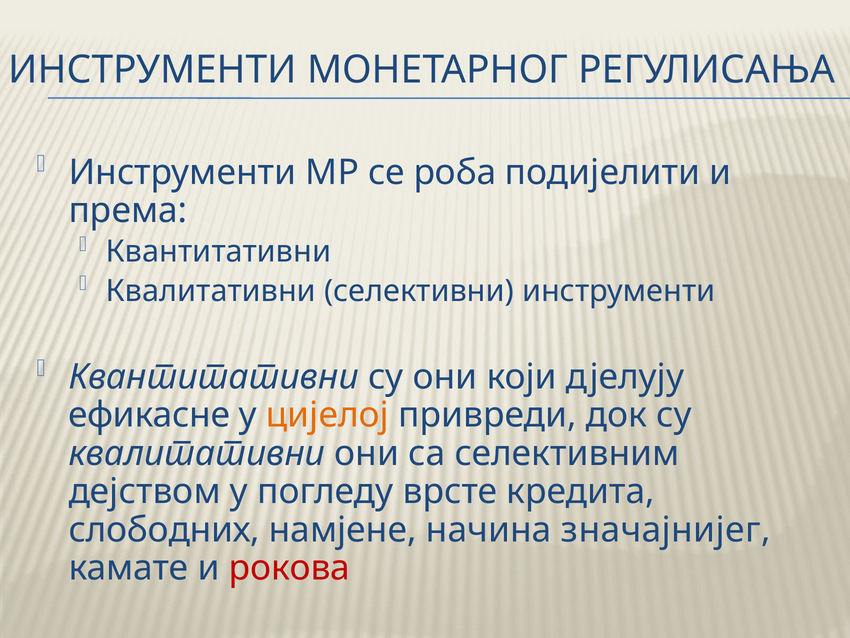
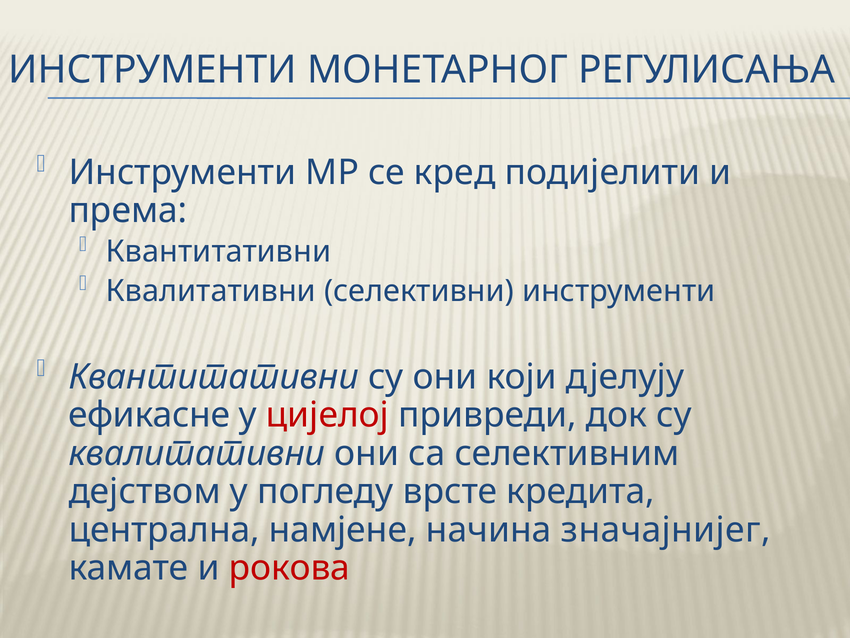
роба: роба -> кред (455, 172)
цијелој colour: orange -> red (327, 415)
слободних: слободних -> централна (164, 530)
